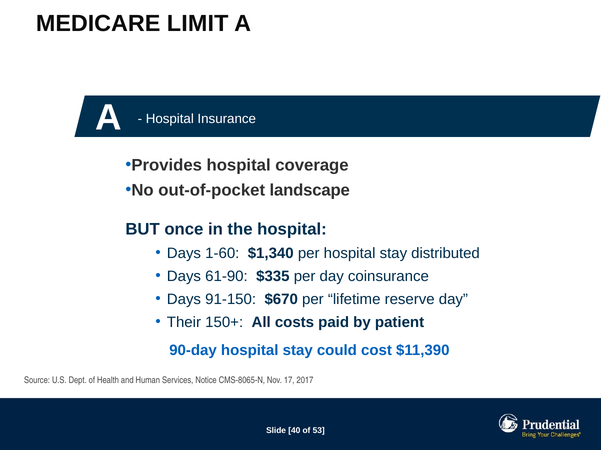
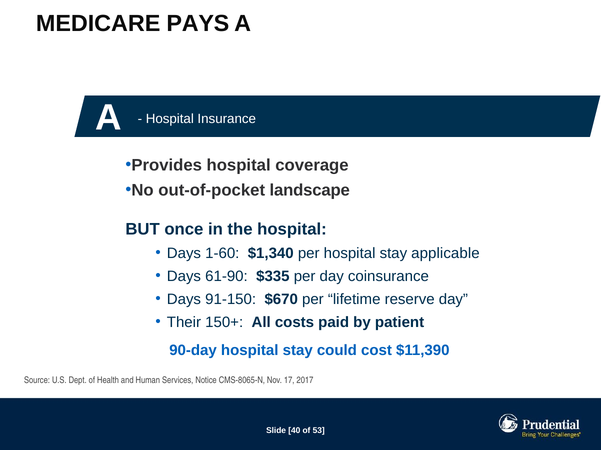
LIMIT: LIMIT -> PAYS (198, 24)
distributed: distributed -> applicable (445, 254)
